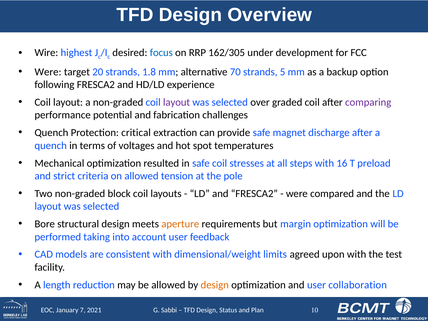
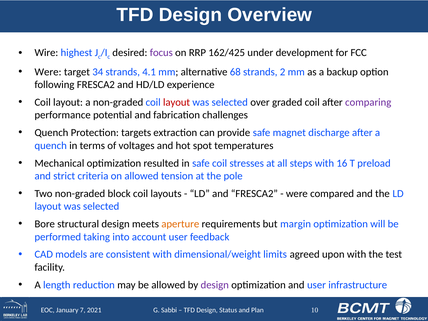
focus colour: blue -> purple (161, 52)
162/305: 162/305 -> 162/425 (227, 52)
20: 20 -> 34 (98, 72)
1.8: 1.8 -> 4.1 (149, 72)
70: 70 -> 68 (235, 72)
5: 5 -> 2 (283, 72)
layout colour: purple -> red (177, 102)
critical: critical -> targets (136, 133)
design colour: orange -> purple (215, 285)
collaboration: collaboration -> infrastructure (358, 285)
